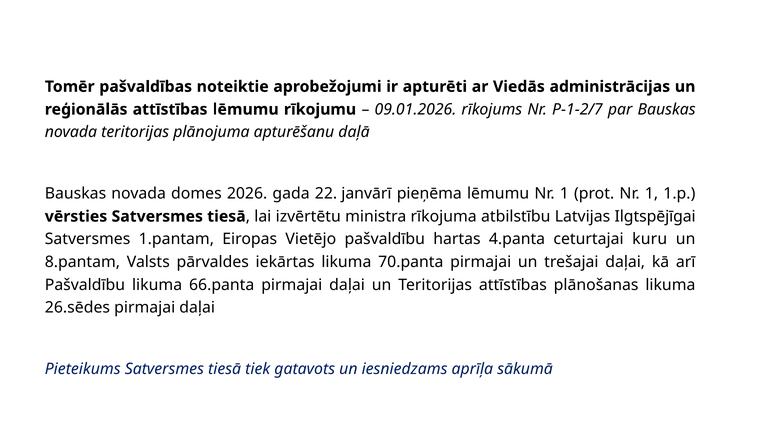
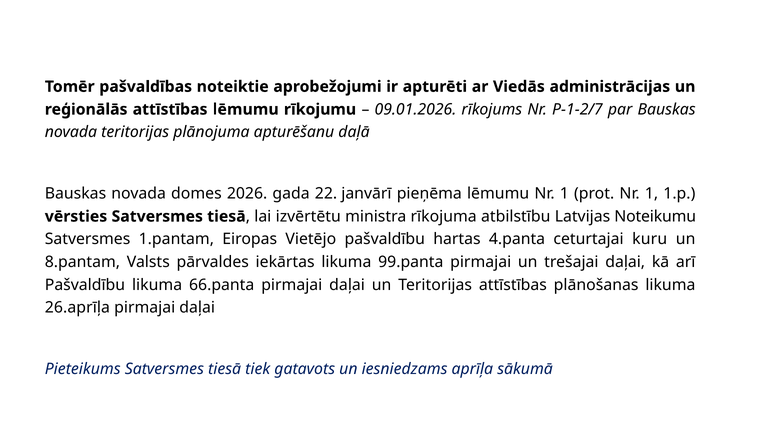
Ilgtspējīgai: Ilgtspējīgai -> Noteikumu (655, 216)
70.panta: 70.panta -> 99.panta (411, 262)
26.sēdes: 26.sēdes -> 26.aprīļa (77, 307)
